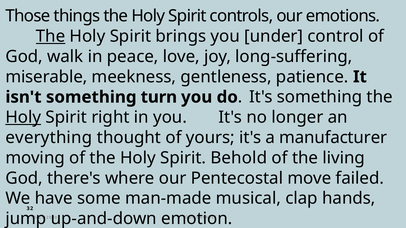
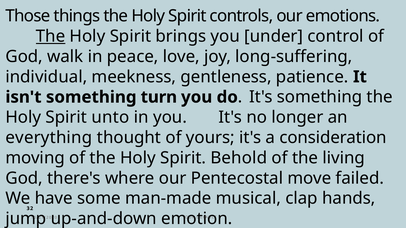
miserable: miserable -> individual (46, 77)
Holy underline: present -> none (23, 118)
right: right -> unto (110, 118)
manufacturer: manufacturer -> consideration (333, 138)
